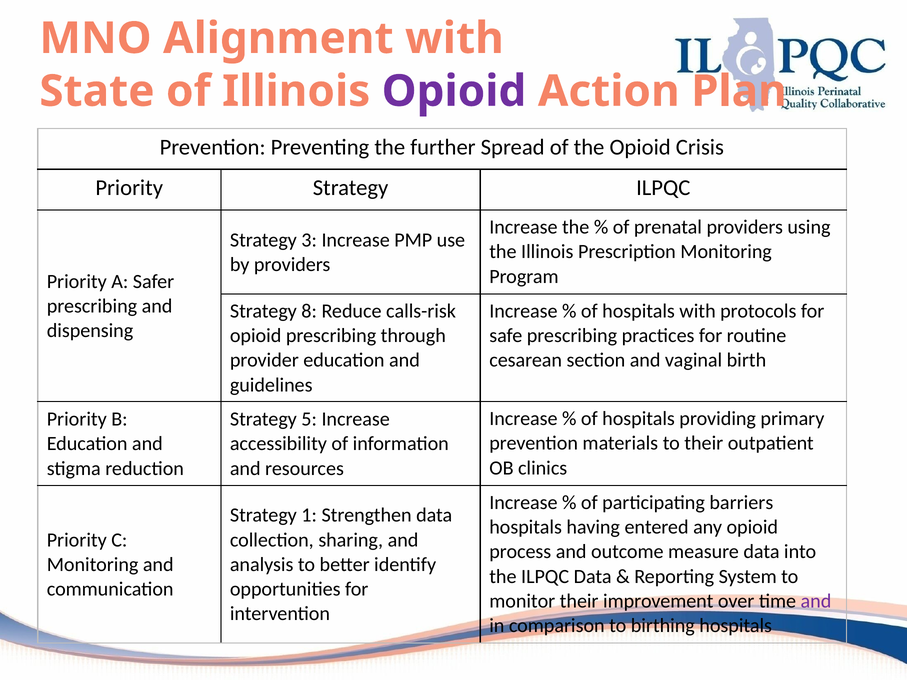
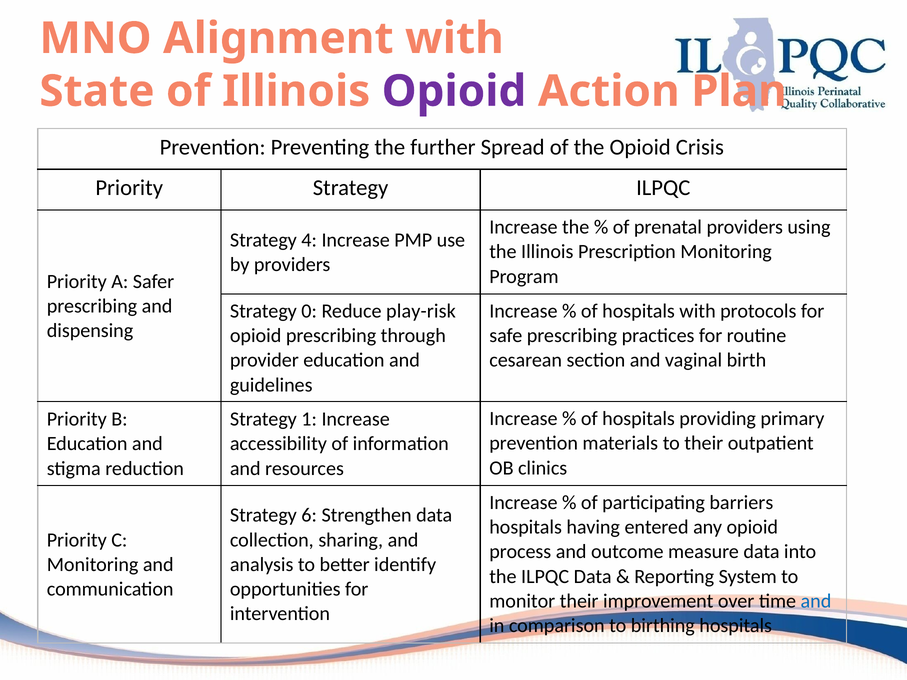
3: 3 -> 4 (309, 240)
8: 8 -> 0 (309, 311)
calls-risk: calls-risk -> play-risk (421, 311)
5: 5 -> 1 (309, 419)
1: 1 -> 6 (309, 515)
and colour: purple -> blue (816, 601)
